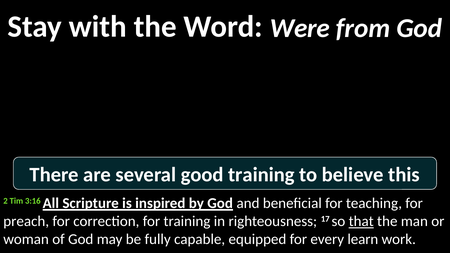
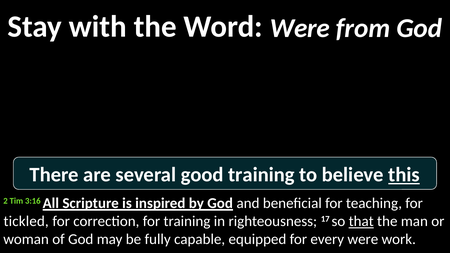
this underline: none -> present (404, 175)
preach: preach -> tickled (26, 221)
every learn: learn -> were (363, 239)
